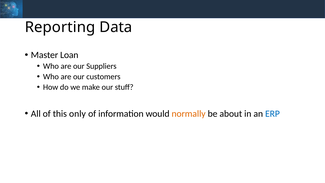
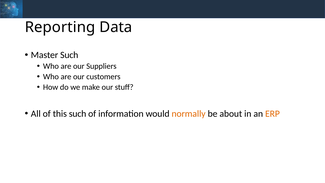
Master Loan: Loan -> Such (69, 55)
this only: only -> such (78, 114)
ERP colour: blue -> orange (272, 114)
